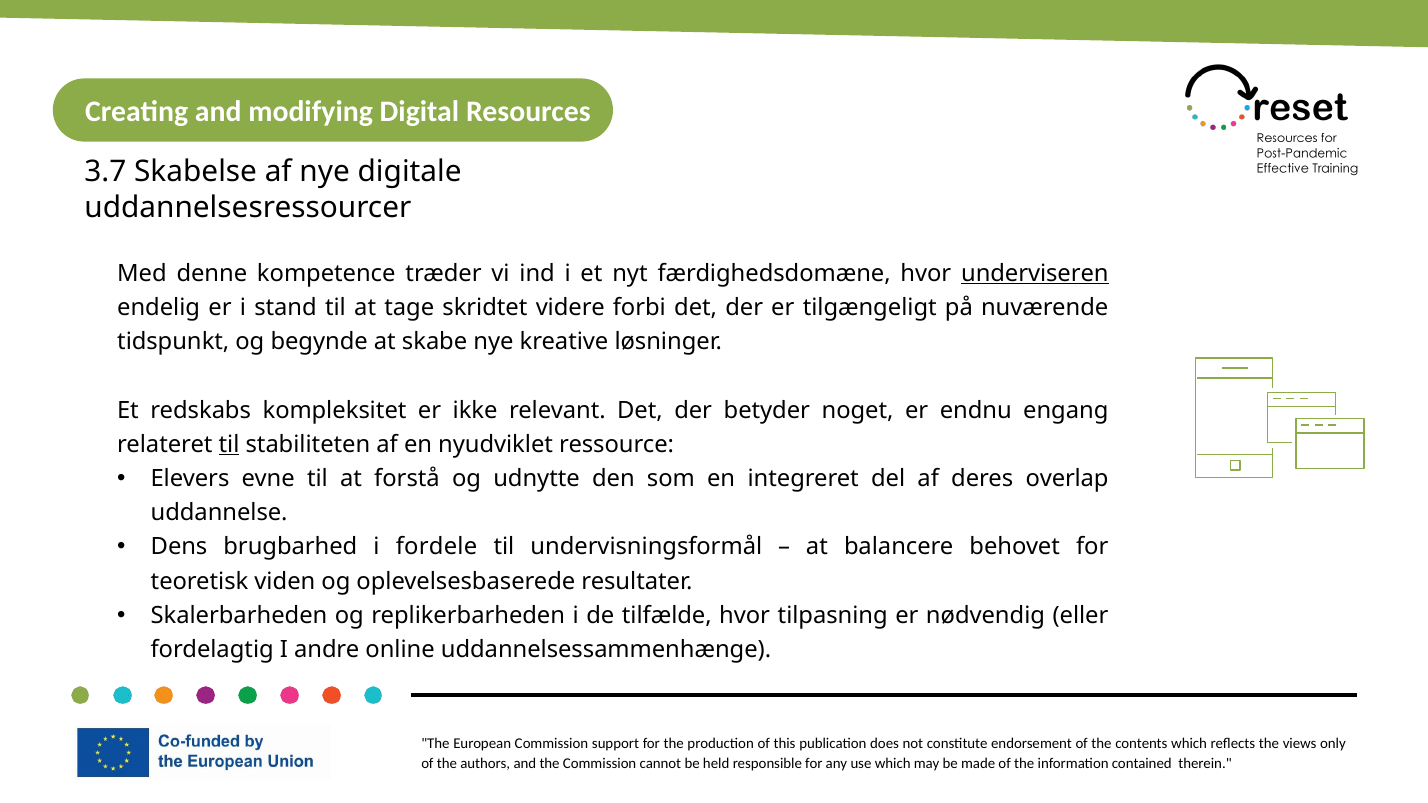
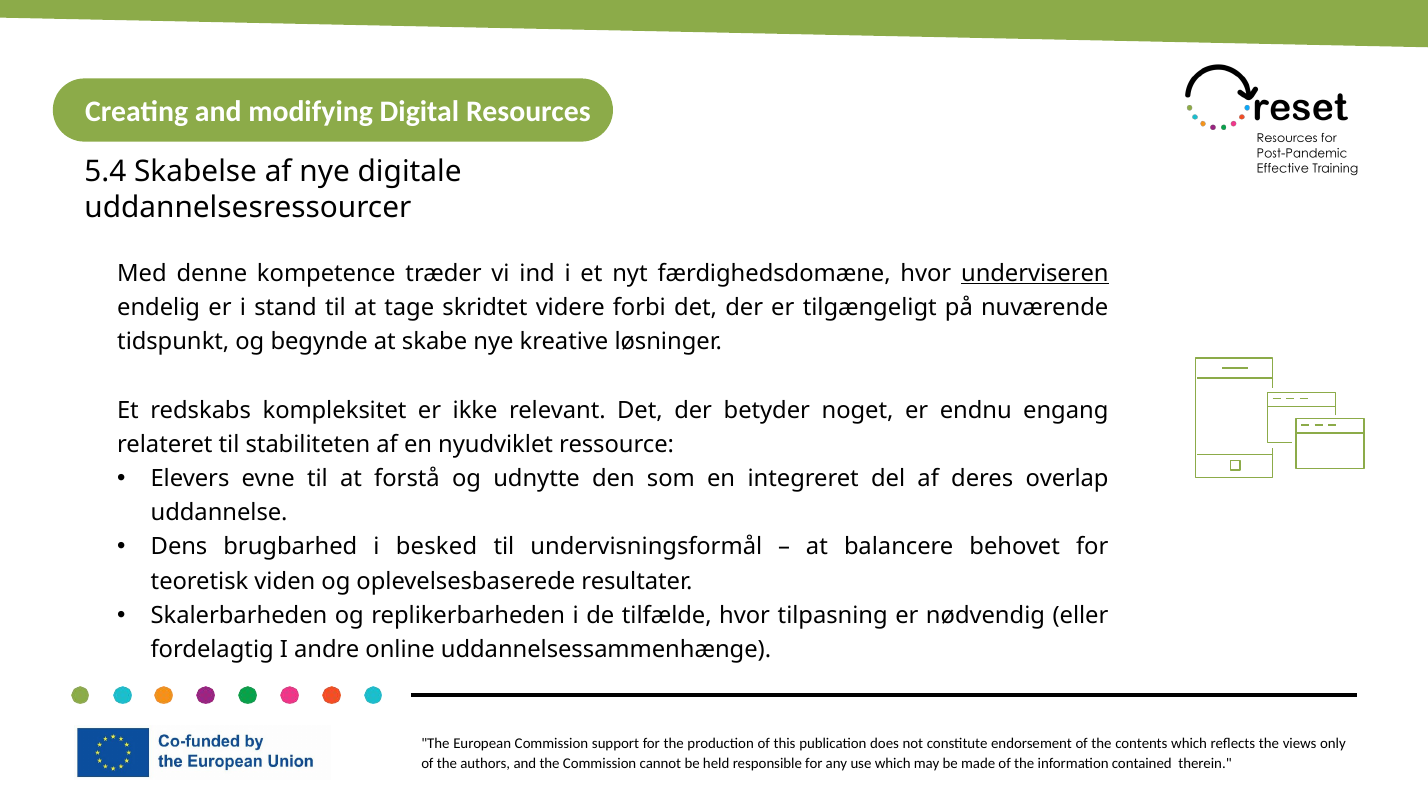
3.7: 3.7 -> 5.4 (105, 172)
til underline: present -> none (229, 445)
fordele: fordele -> besked (437, 547)
